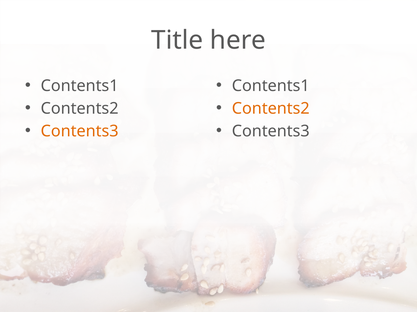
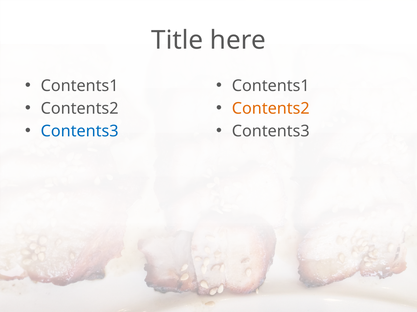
Contents3 colour: orange -> blue (80, 131)
